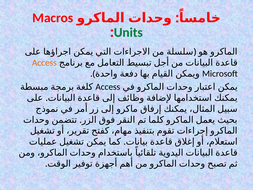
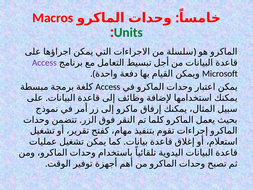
Access colour: orange -> purple (44, 63)
